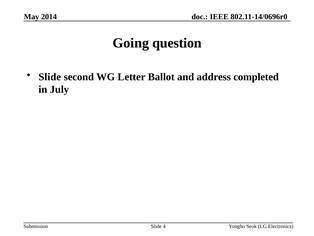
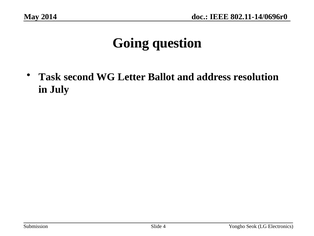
Slide: Slide -> Task (50, 77)
completed: completed -> resolution (256, 77)
